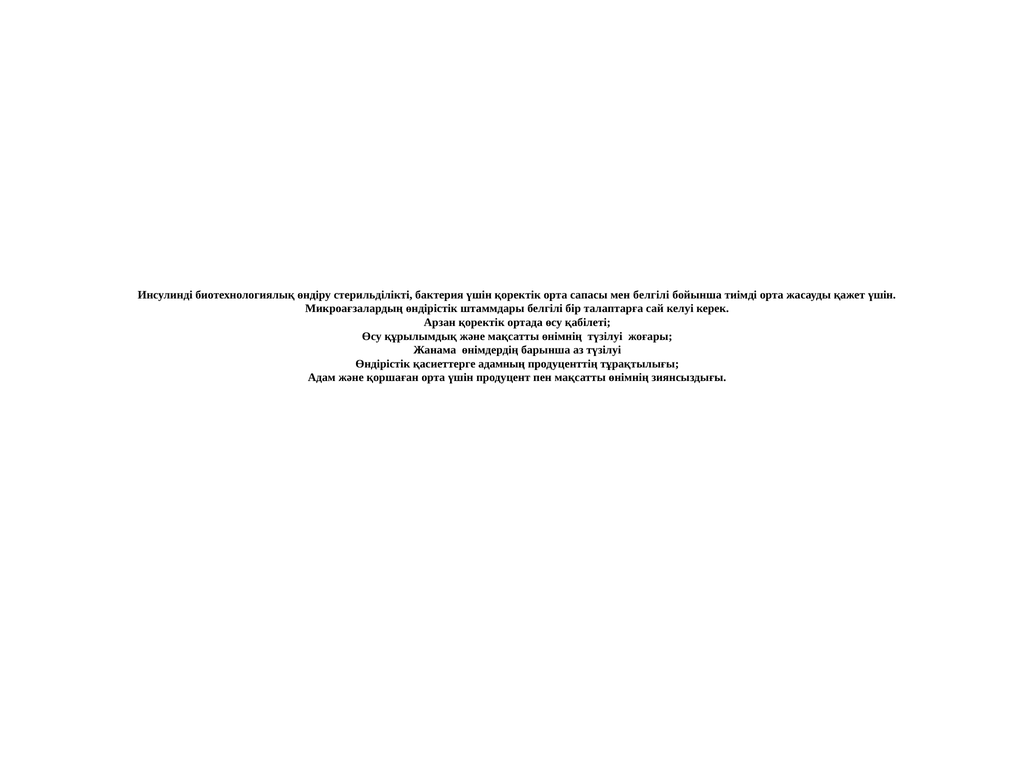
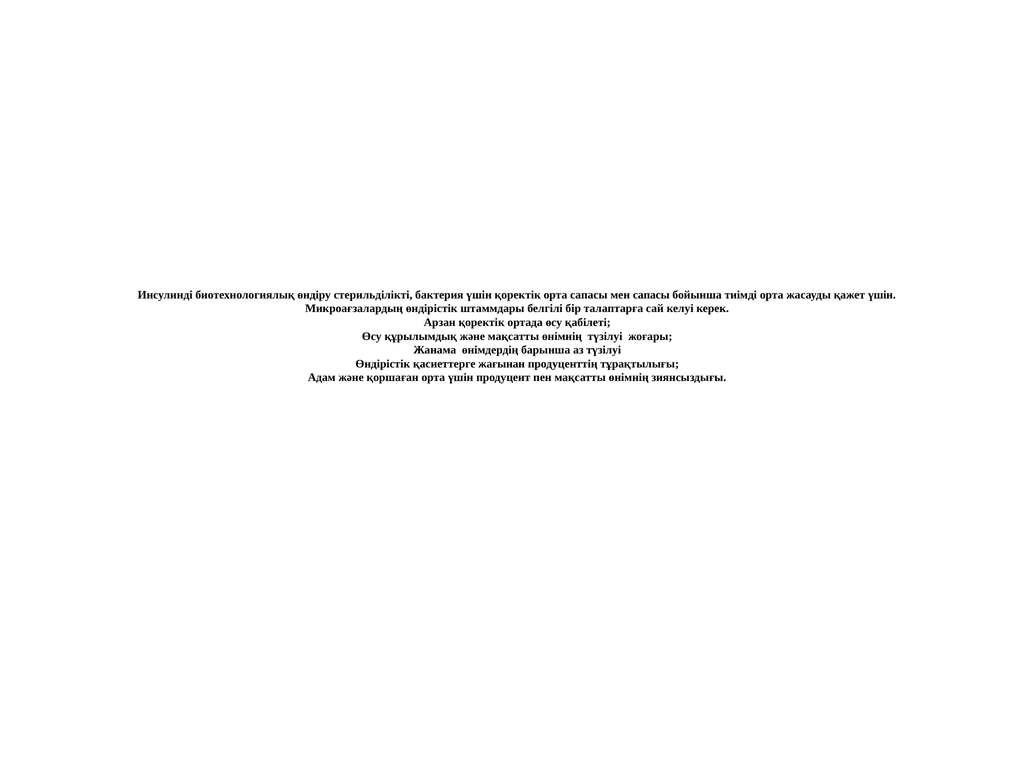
мен белгілі: белгілі -> сапасы (651, 295)
адамның: адамның -> жағынан (502, 364)
